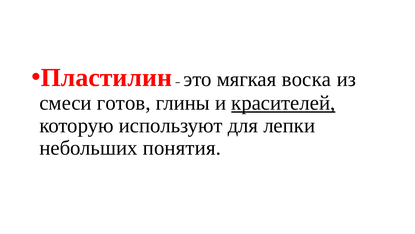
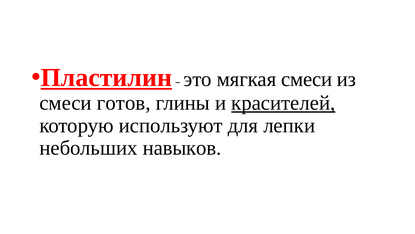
Пластилин underline: none -> present (106, 78)
мягкая воска: воска -> смеси (307, 79)
понятия: понятия -> навыков (182, 148)
